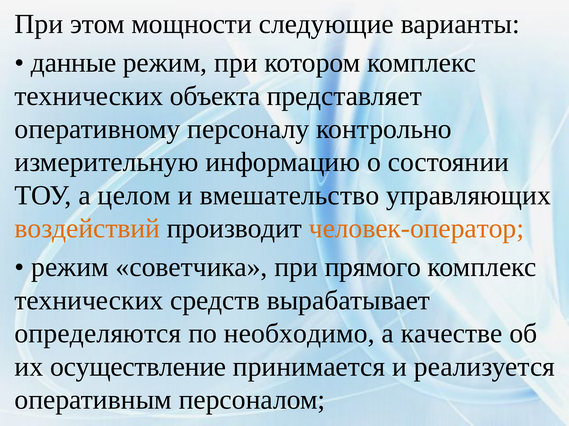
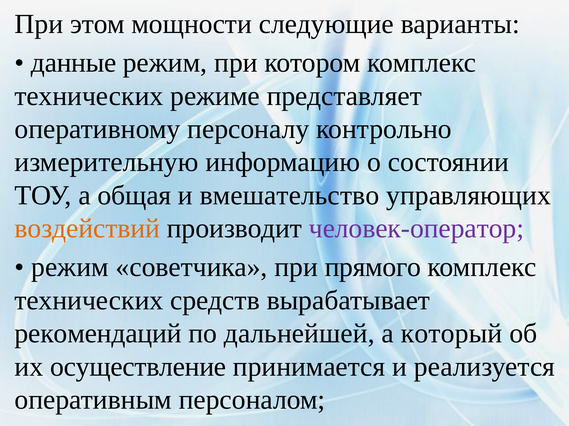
объекта: объекта -> режиме (215, 96)
целом: целом -> общая (134, 196)
человек-оператор colour: orange -> purple (416, 229)
определяются: определяются -> рекомендаций (98, 334)
необходимо: необходимо -> дальнейшей (299, 334)
качестве: качестве -> который (452, 334)
